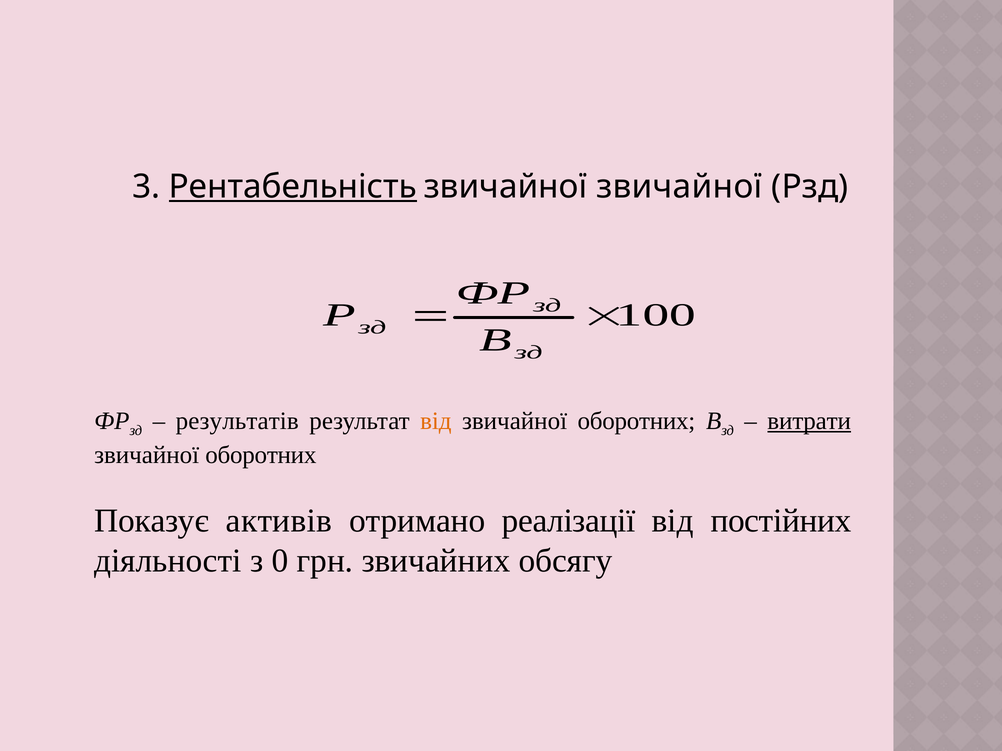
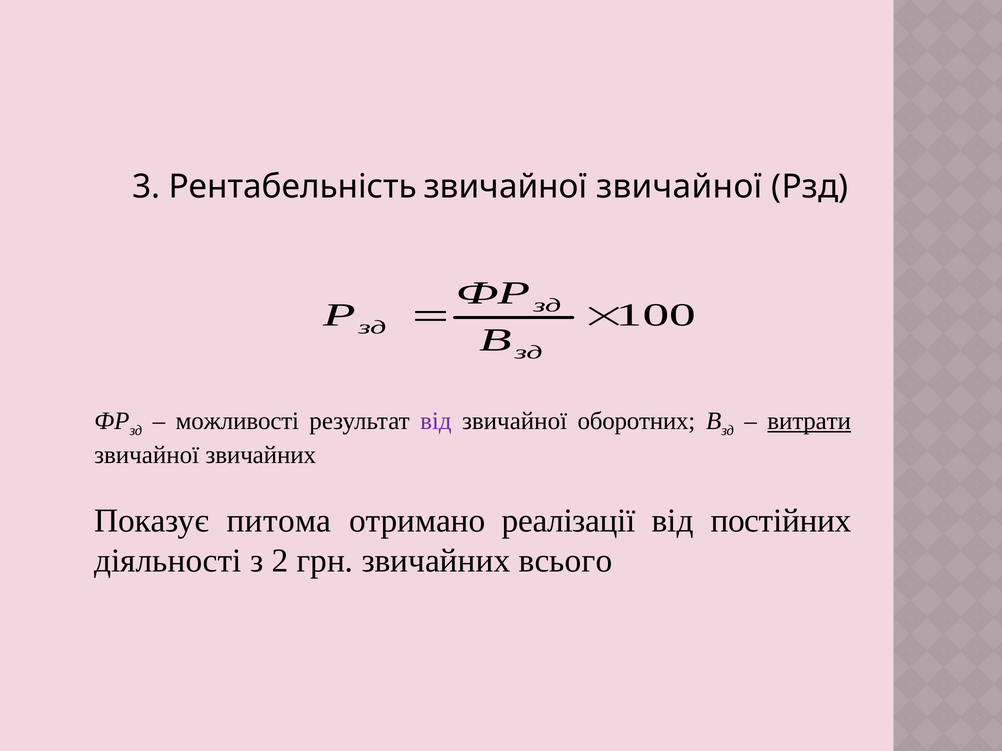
Рентабельність underline: present -> none (293, 187)
результатів: результатів -> можливості (237, 421)
від colour: orange -> purple (436, 421)
оборотних: оборотних -> звичайних (261, 455)
активів: активів -> питома (279, 521)
0: 0 -> 2 (280, 561)
обсягу: обсягу -> всього (565, 561)
